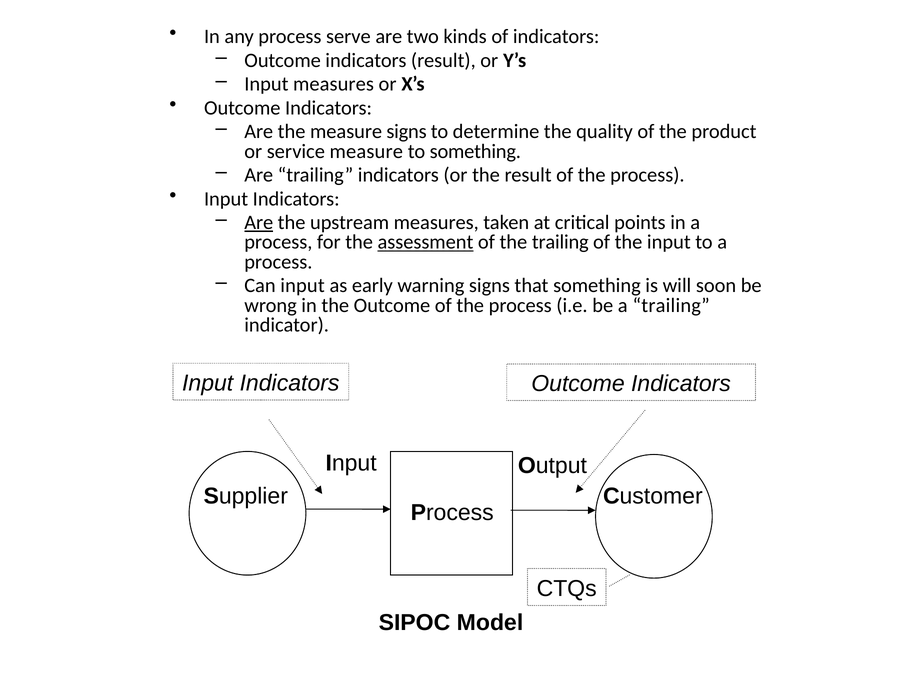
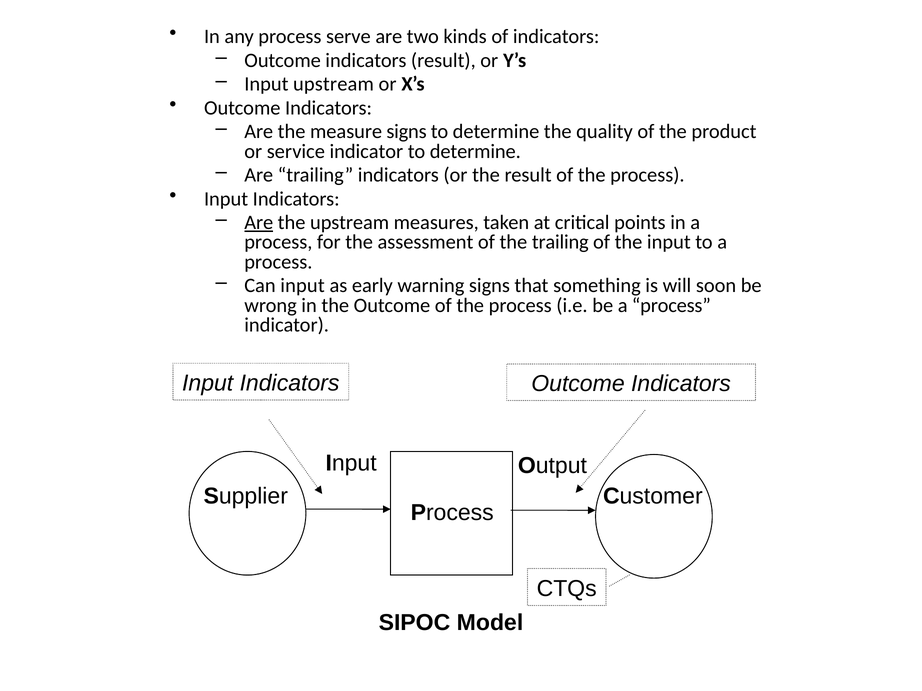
Input measures: measures -> upstream (333, 84)
service measure: measure -> indicator (366, 151)
something: something -> determine (475, 151)
assessment underline: present -> none (425, 242)
be a trailing: trailing -> process (671, 306)
